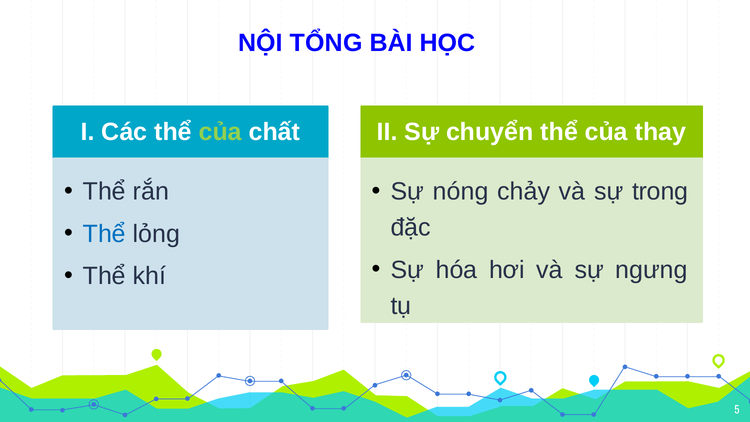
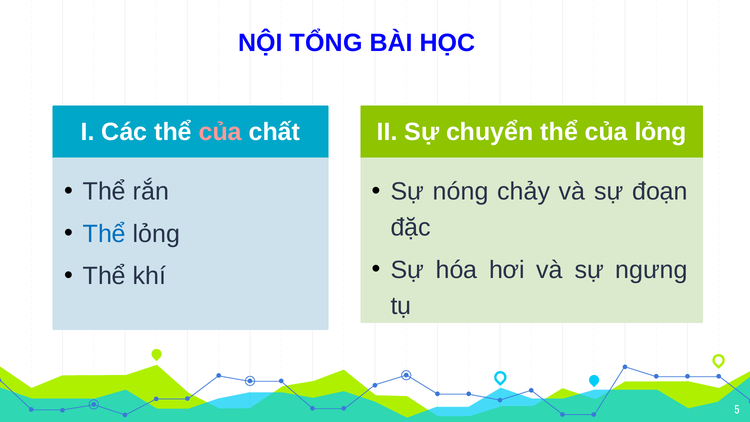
của colour: light green -> pink (220, 132)
của thay: thay -> lỏng (661, 132)
trong: trong -> đoạn (660, 192)
